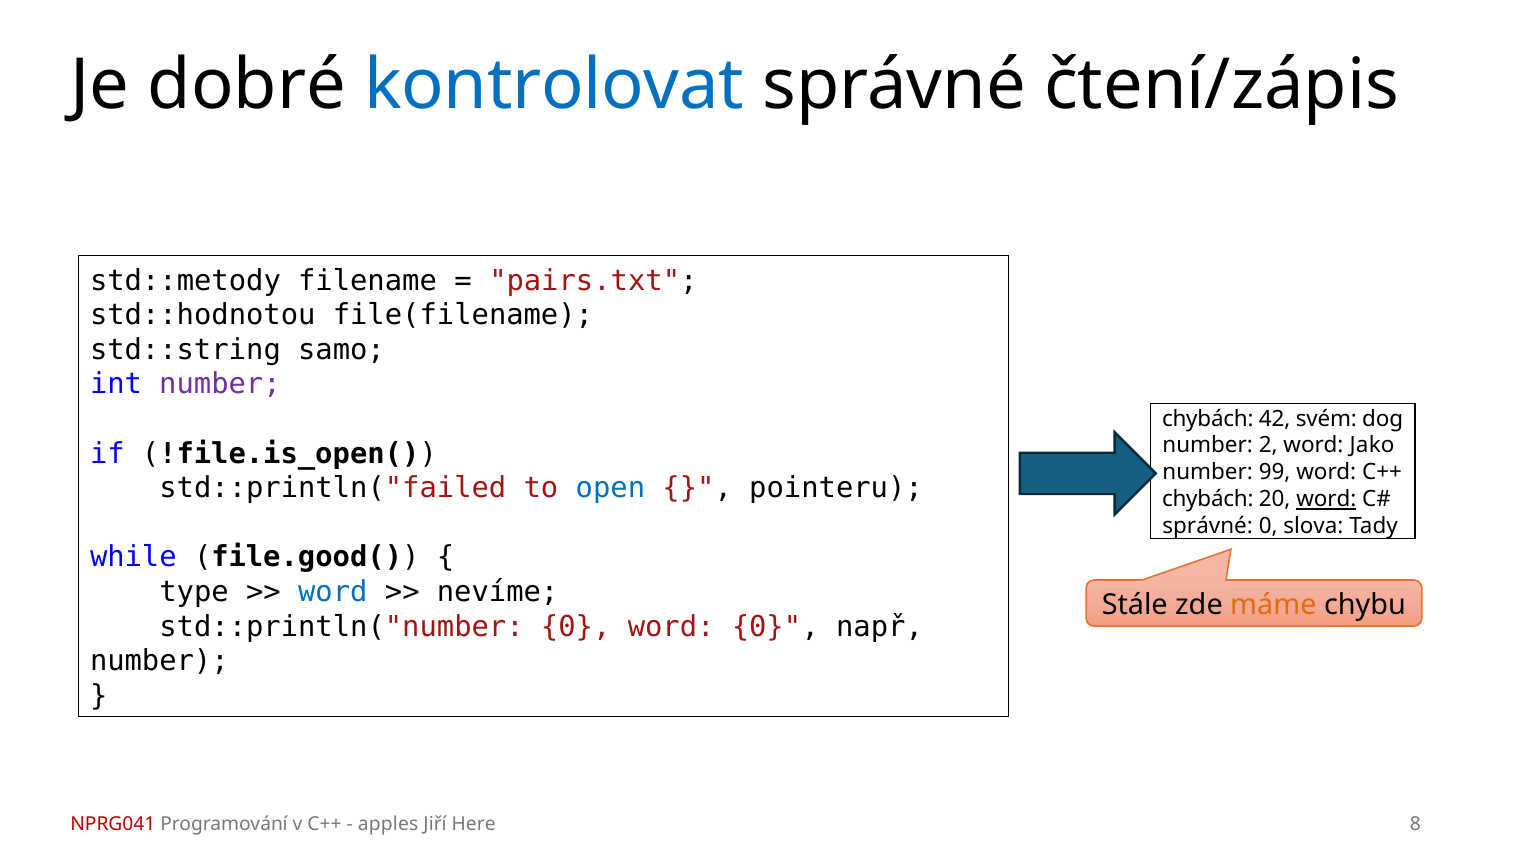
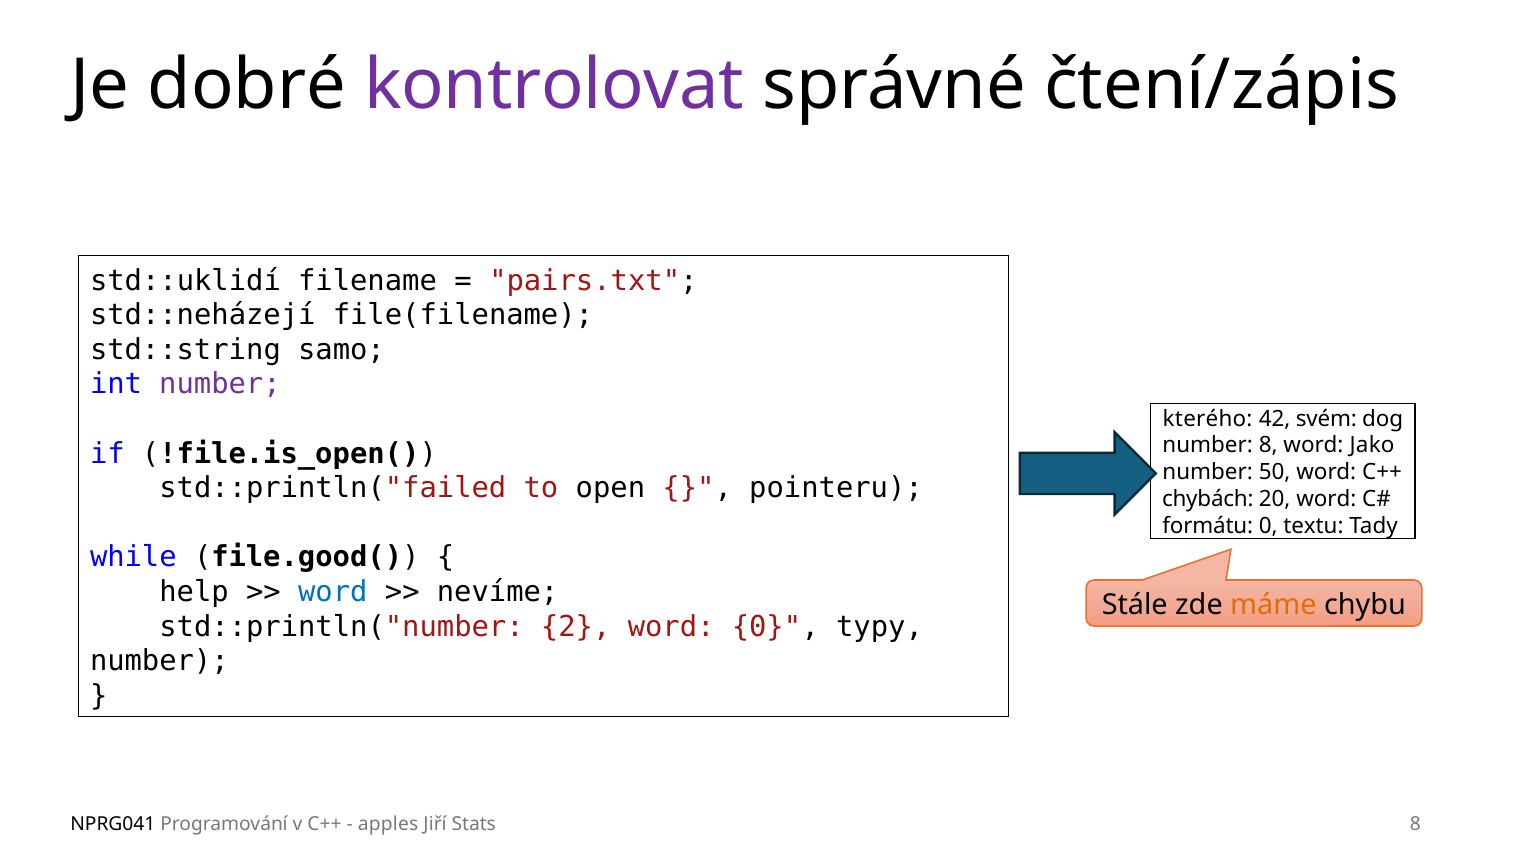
kontrolovat colour: blue -> purple (554, 85)
std::metody: std::metody -> std::uklidí (185, 281)
std::hodnotou: std::hodnotou -> std::neházejí (203, 315)
chybách: chybách -> kterého (1208, 419)
number 2: 2 -> 8 (1268, 446)
99: 99 -> 50 (1275, 473)
open colour: blue -> black (610, 488)
word underline: present -> none (1326, 499)
správné: správné -> formátu (1208, 526)
slova: slova -> textu (1313, 526)
type: type -> help (194, 592)
std::println("number 0: 0 -> 2 (576, 627)
např: např -> typy (880, 627)
NPRG041 colour: red -> black (113, 825)
Here: Here -> Stats (474, 825)
